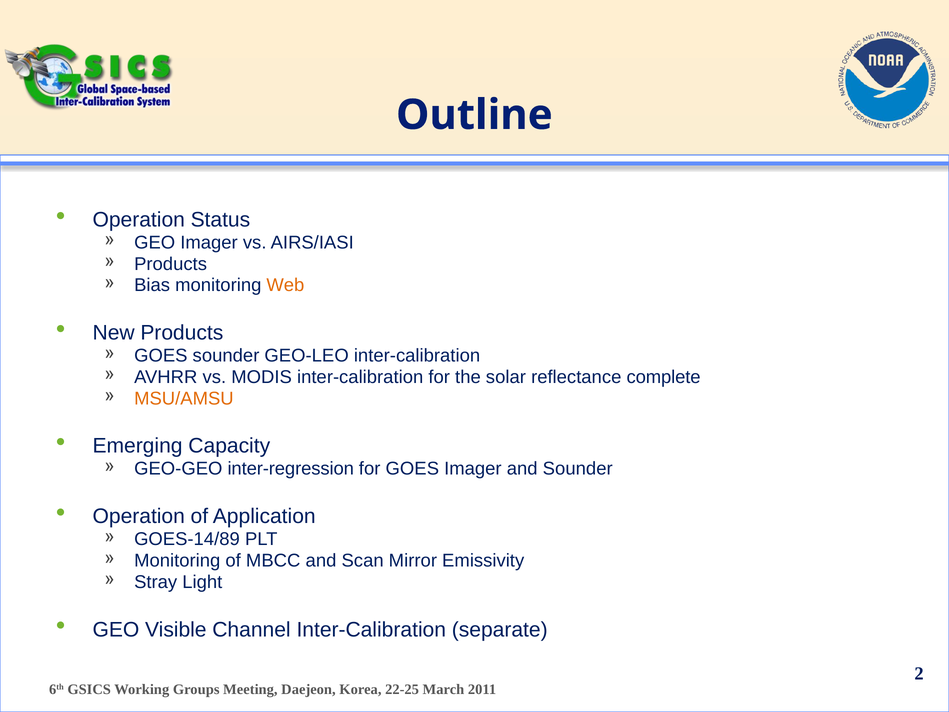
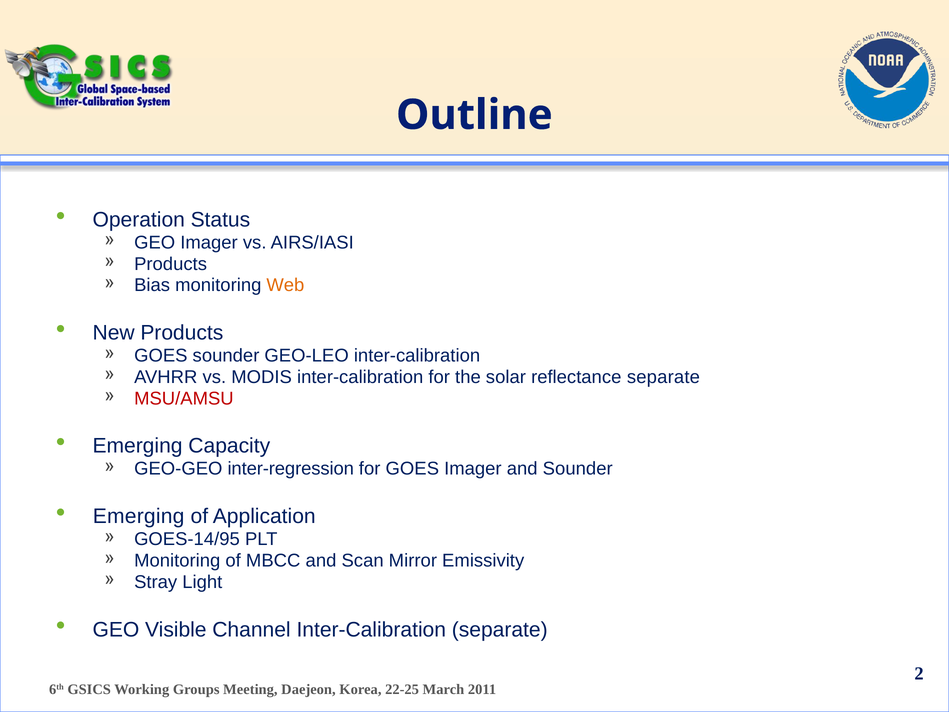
reflectance complete: complete -> separate (663, 377)
MSU/AMSU colour: orange -> red (184, 398)
Operation: Operation -> Emerging (139, 516)
GOES-14/89: GOES-14/89 -> GOES-14/95 (187, 539)
